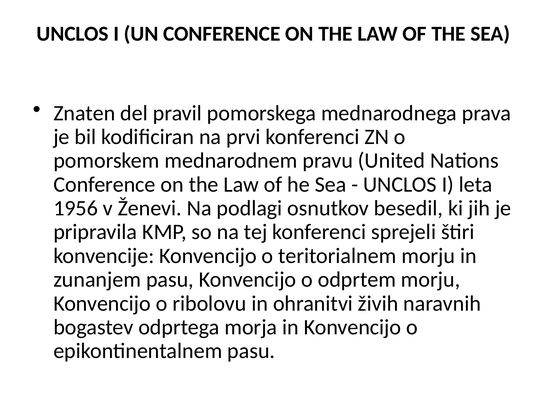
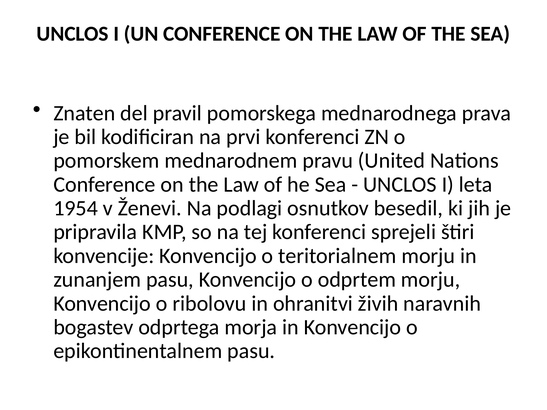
1956: 1956 -> 1954 (76, 208)
